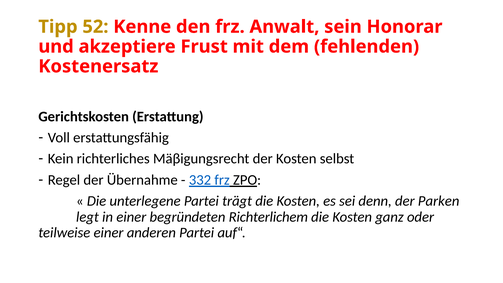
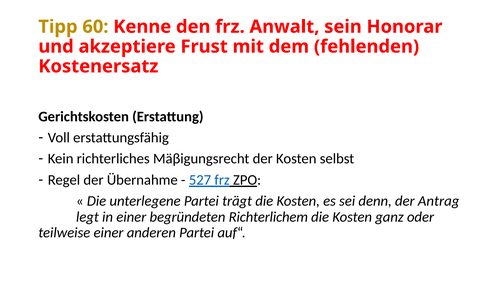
52: 52 -> 60 (95, 27)
332: 332 -> 527 (200, 180)
Parken: Parken -> Antrag (439, 201)
